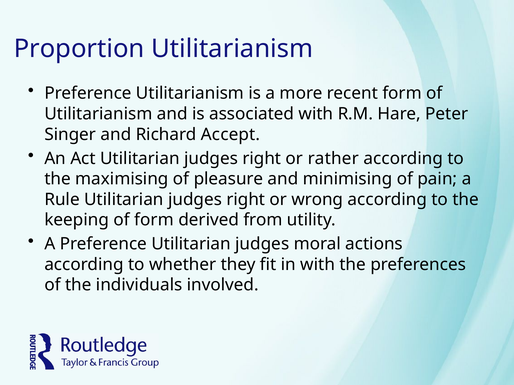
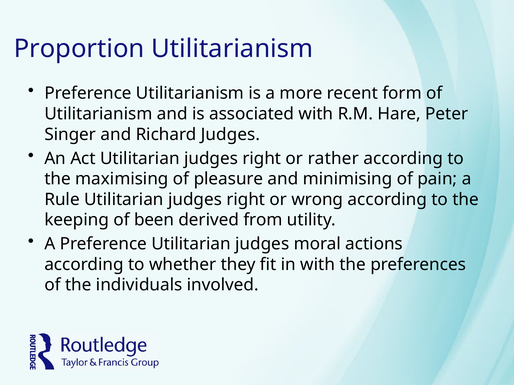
Richard Accept: Accept -> Judges (231, 135)
of form: form -> been (154, 220)
